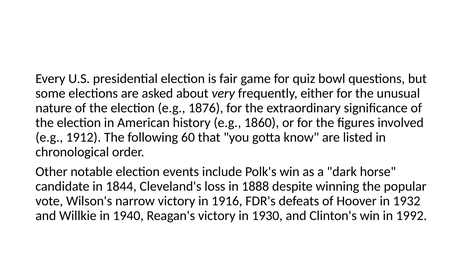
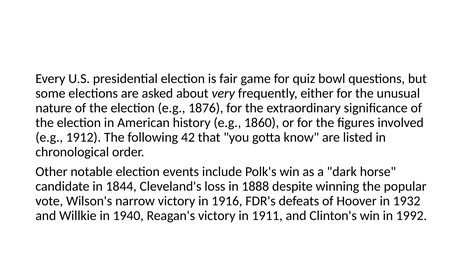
60: 60 -> 42 (188, 137)
1930: 1930 -> 1911 (267, 215)
